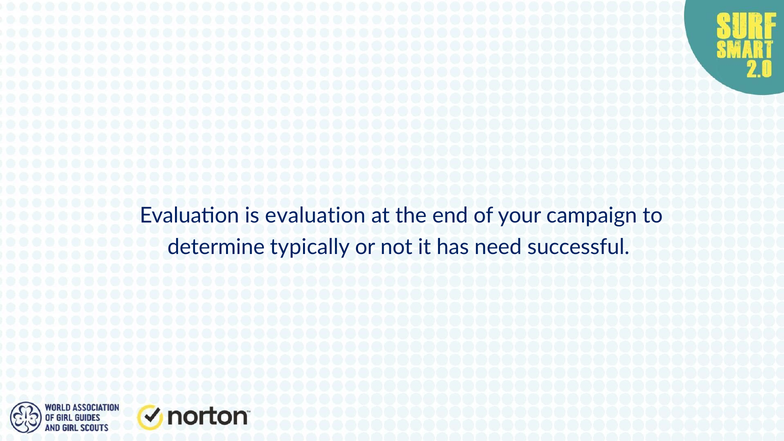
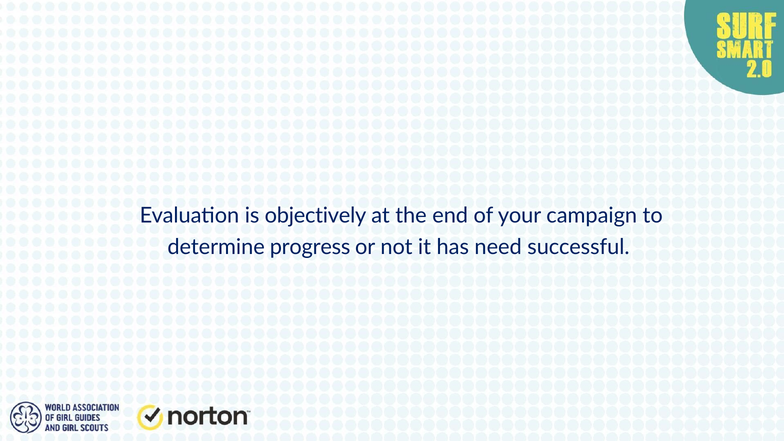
is evaluation: evaluation -> objectively (315, 216)
typically: typically -> progress (310, 247)
